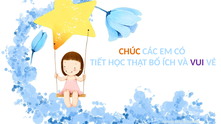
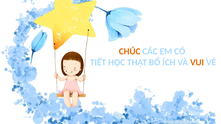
VUI colour: purple -> orange (197, 63)
